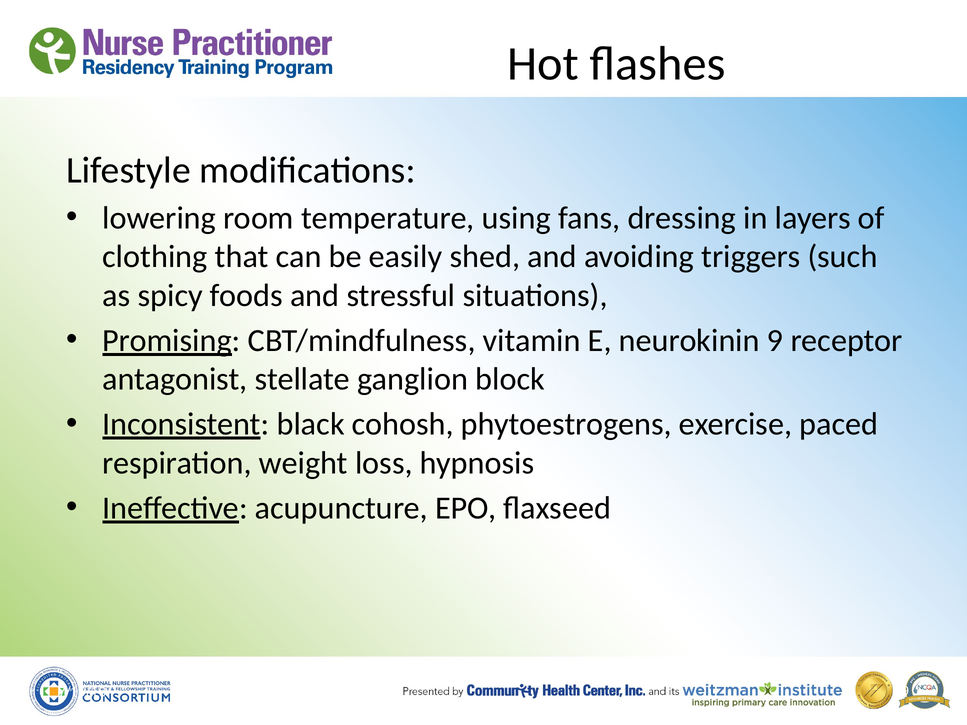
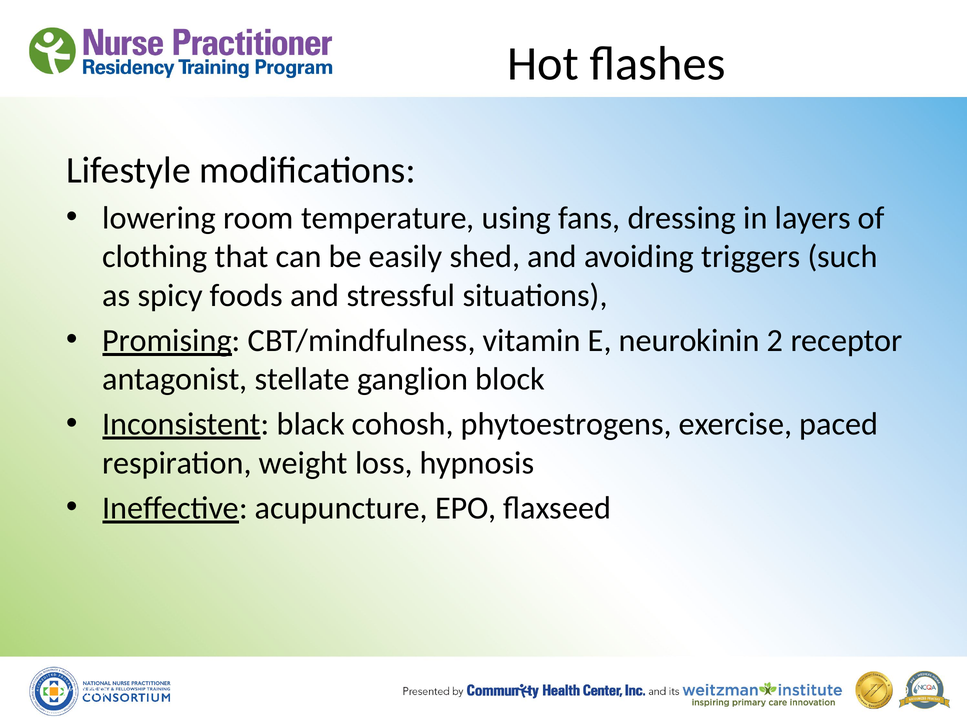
9: 9 -> 2 (775, 341)
7/19/10: 7/19/10 -> 9/19/10 (82, 692)
